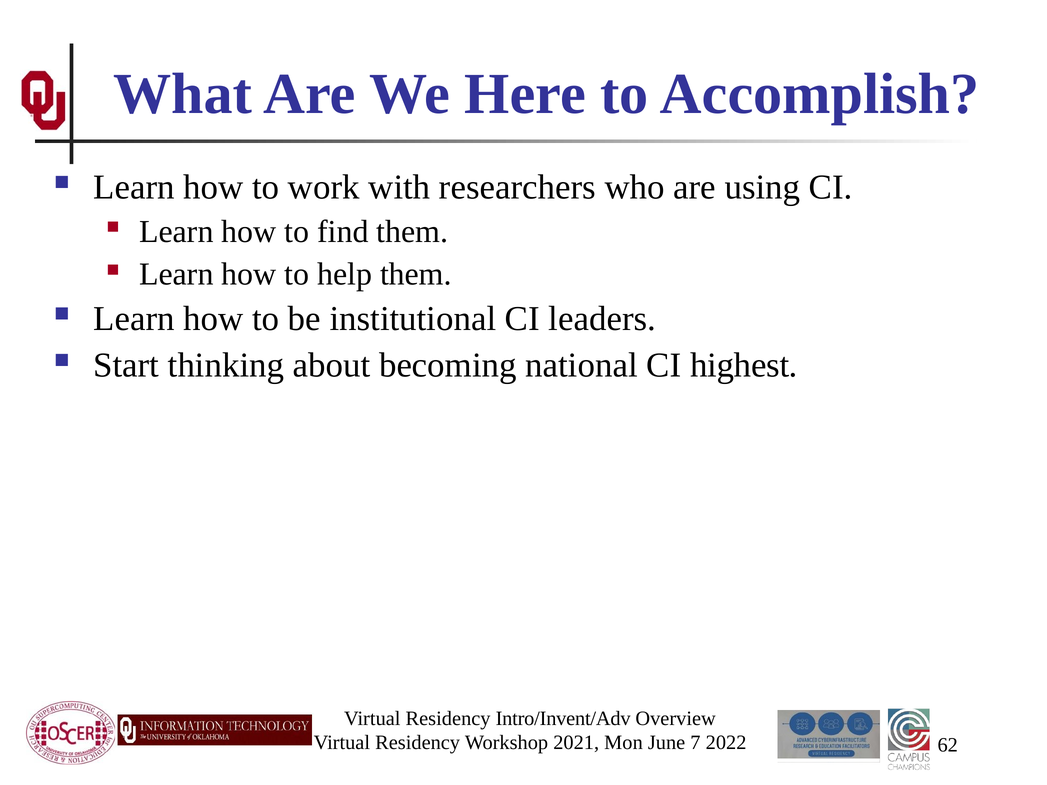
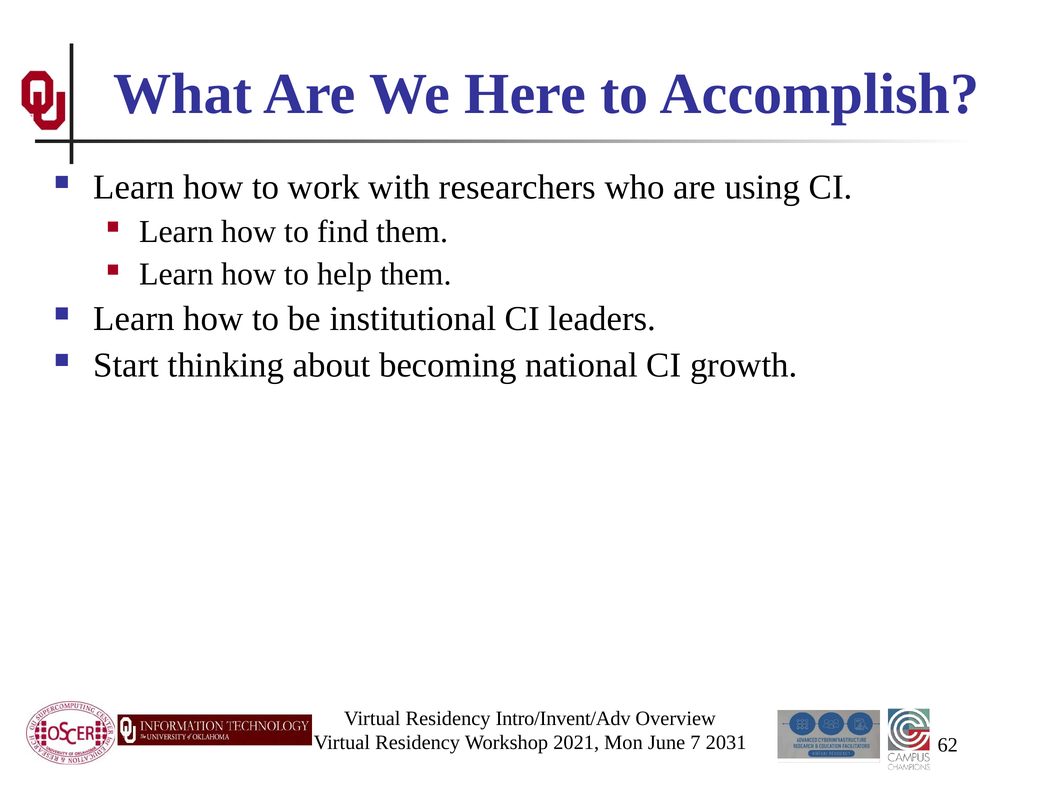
highest: highest -> growth (744, 365)
2022: 2022 -> 2031 (726, 743)
